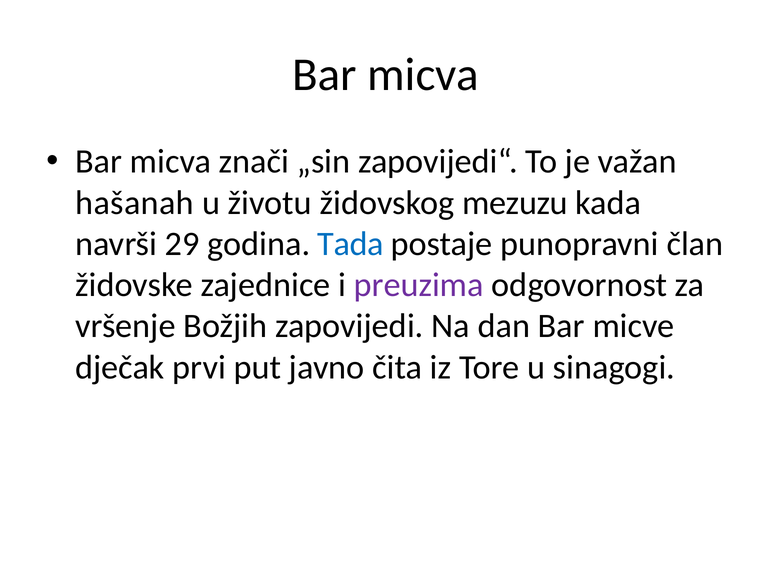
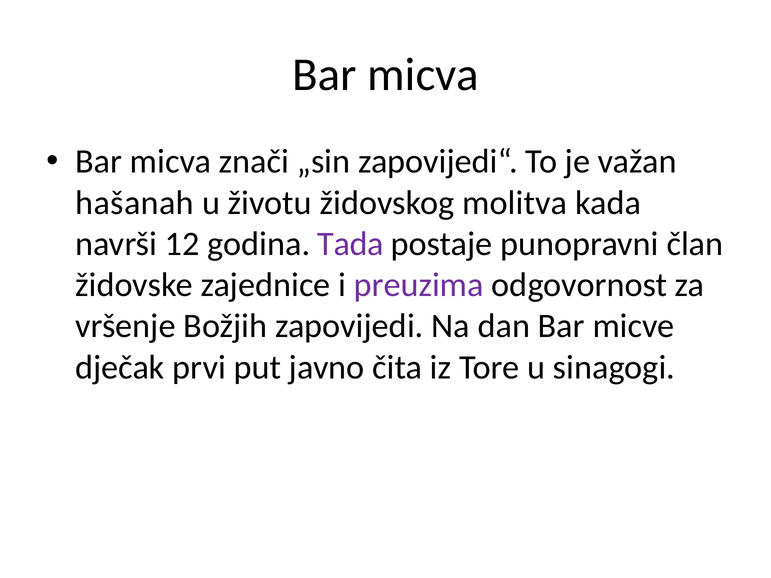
mezuzu: mezuzu -> molitva (515, 203)
29: 29 -> 12 (182, 244)
Tada colour: blue -> purple (351, 244)
